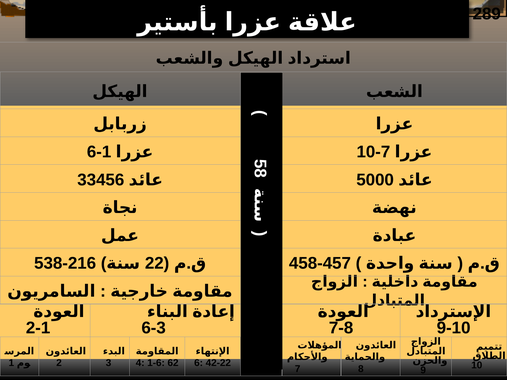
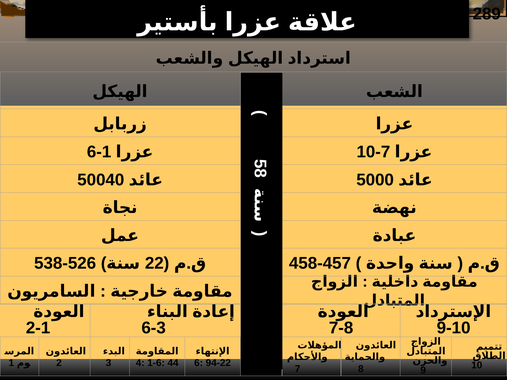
33456: 33456 -> 50040 (101, 180)
538-216: 538-216 -> 538-526 (65, 264)
62: 62 -> 44 (173, 363)
42-22: 42-22 -> 94-22 (218, 363)
